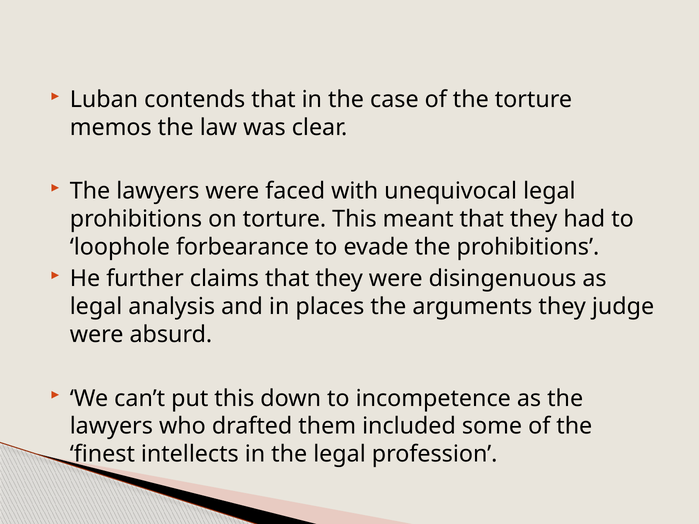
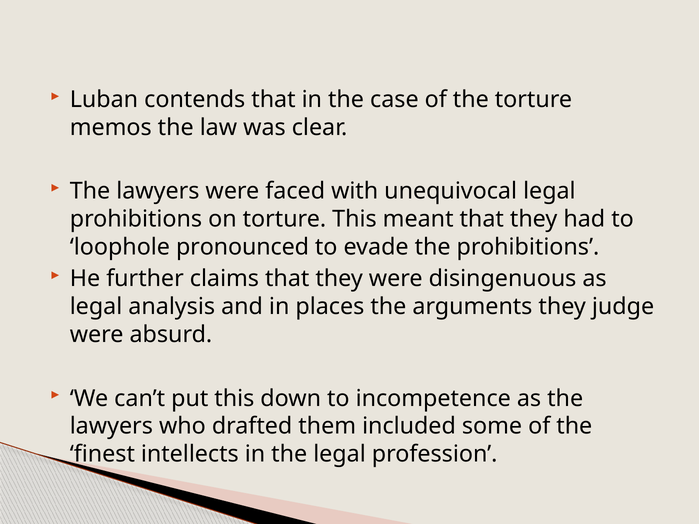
forbearance: forbearance -> pronounced (243, 247)
